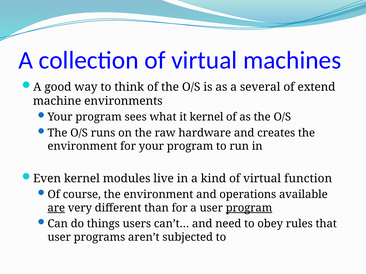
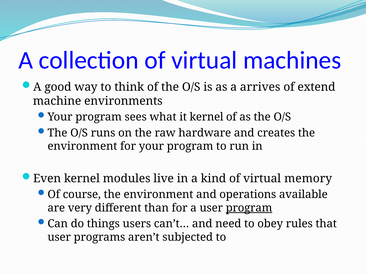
several: several -> arrives (260, 87)
function: function -> memory (308, 179)
are underline: present -> none (56, 208)
